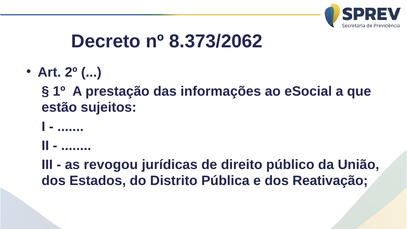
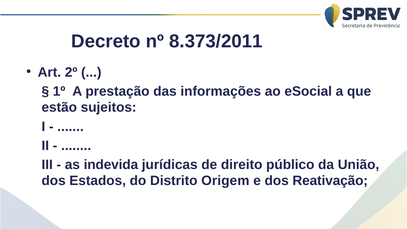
8.373/2062: 8.373/2062 -> 8.373/2011 (216, 41)
revogou: revogou -> indevida (111, 164)
Pública: Pública -> Origem (225, 181)
